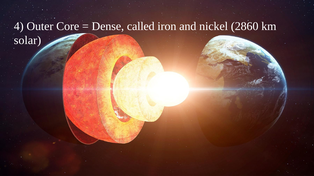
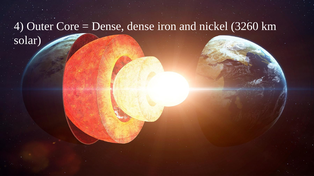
Dense called: called -> dense (141, 26)
2860: 2860 -> 3260 (245, 26)
